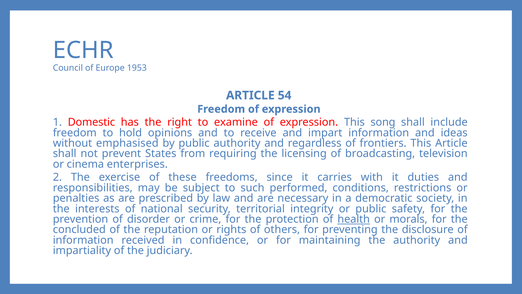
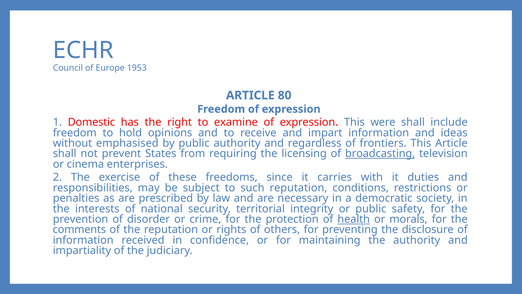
54: 54 -> 80 (285, 95)
song: song -> were (383, 122)
broadcasting underline: none -> present (380, 154)
such performed: performed -> reputation (298, 188)
concluded: concluded -> comments (79, 229)
